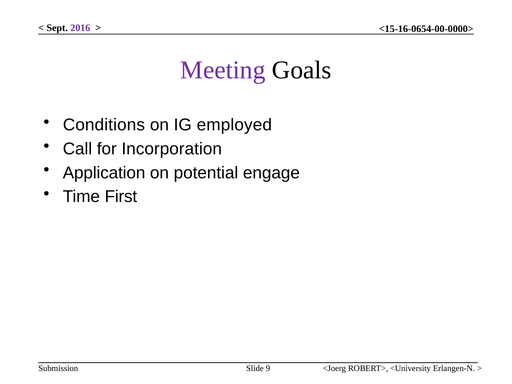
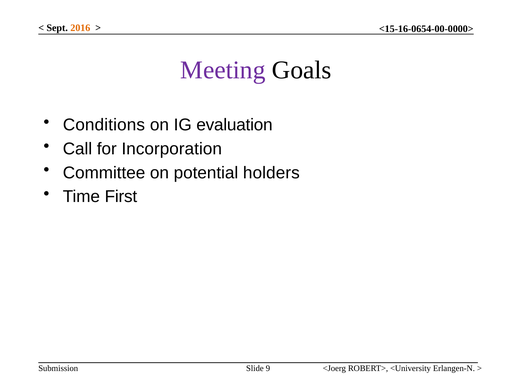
2016 colour: purple -> orange (80, 28)
employed: employed -> evaluation (234, 125)
Application: Application -> Committee (104, 173)
engage: engage -> holders (271, 173)
